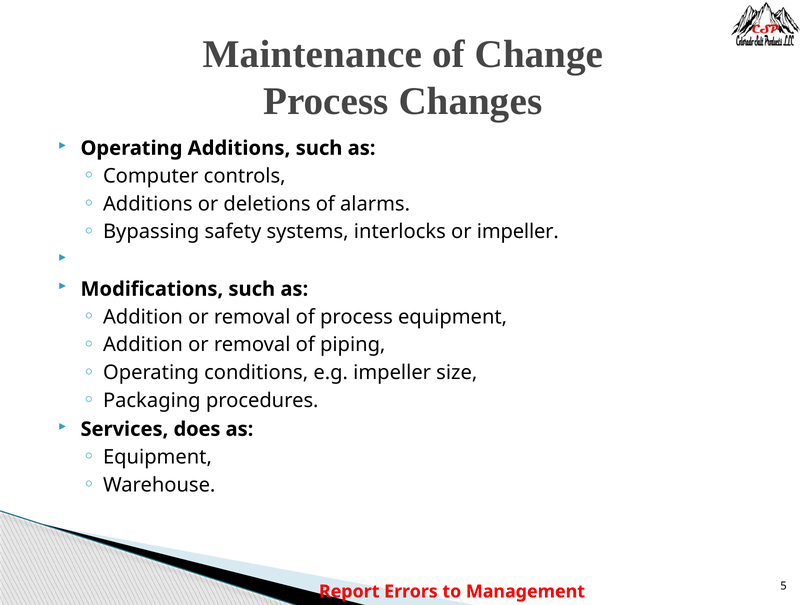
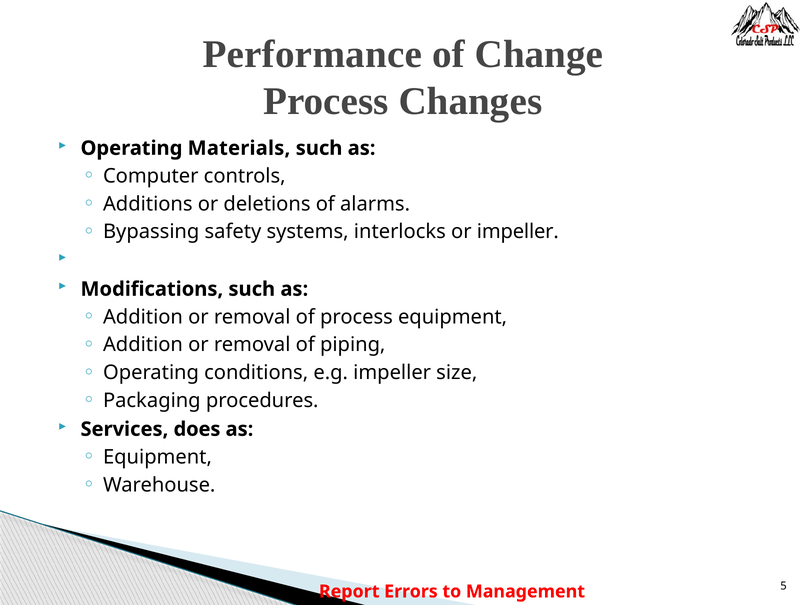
Maintenance: Maintenance -> Performance (312, 54)
Operating Additions: Additions -> Materials (239, 148)
